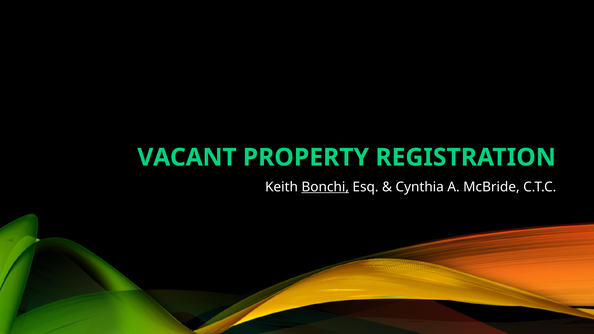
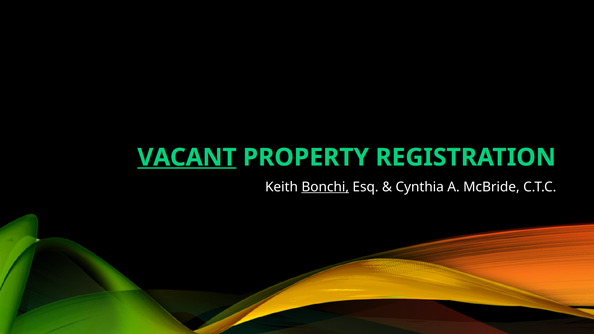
VACANT underline: none -> present (187, 157)
